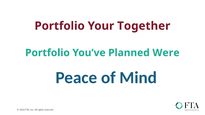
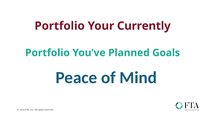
Together: Together -> Currently (144, 26)
Were: Were -> Goals (166, 53)
